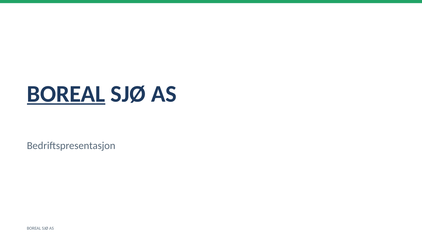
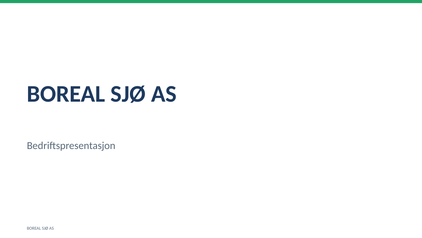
BOREAL underline: present -> none (66, 94)
